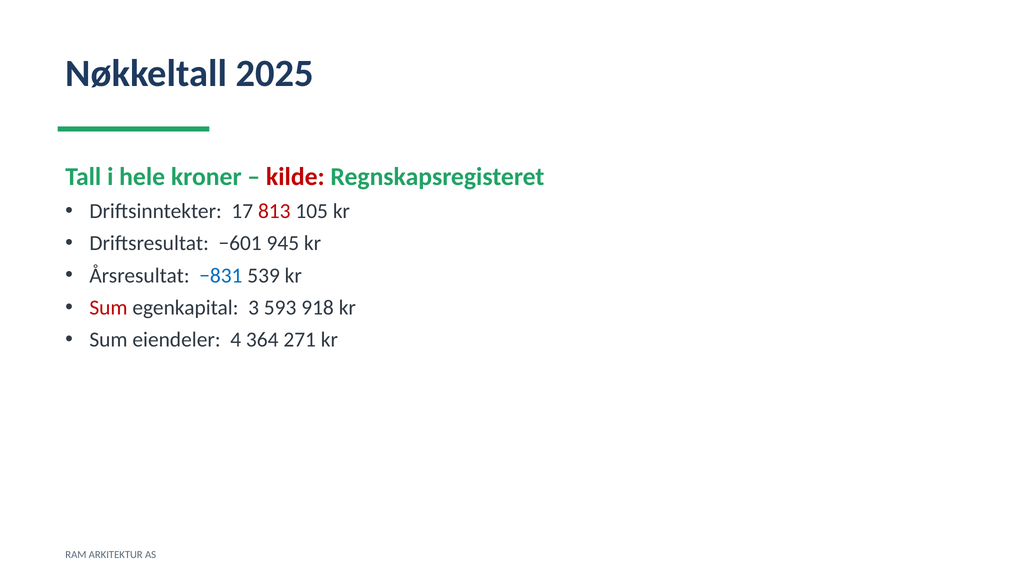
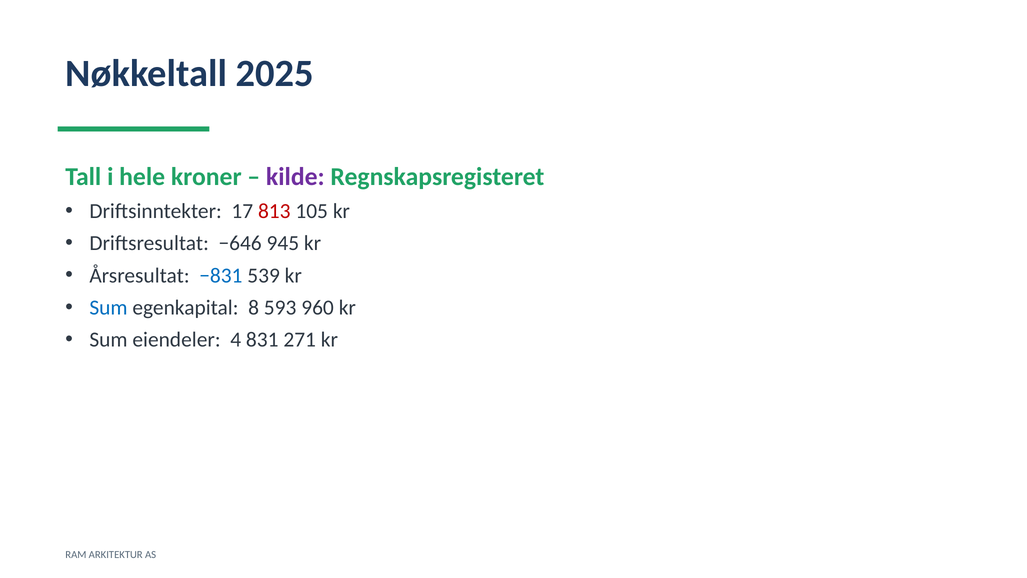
kilde colour: red -> purple (295, 177)
−601: −601 -> −646 (240, 243)
Sum colour: red -> blue (108, 308)
3: 3 -> 8 (254, 308)
918: 918 -> 960 (318, 308)
364: 364 -> 831 (262, 340)
